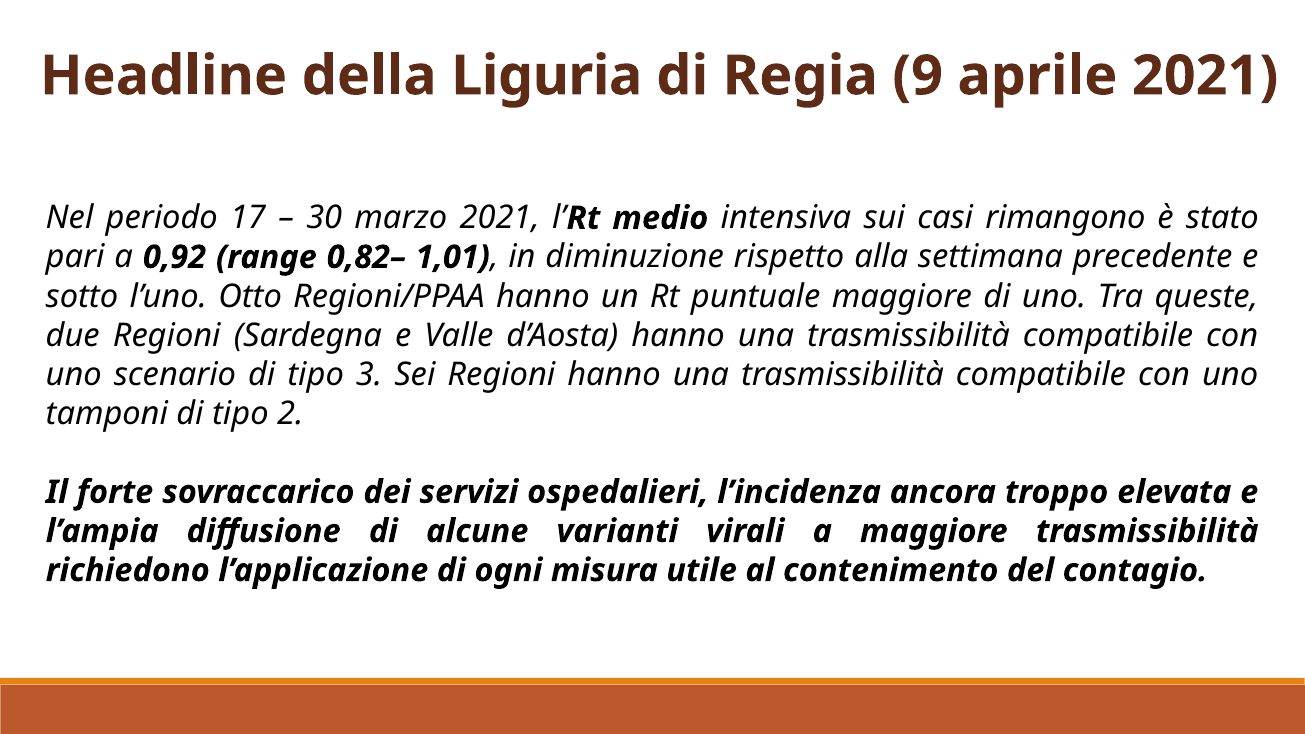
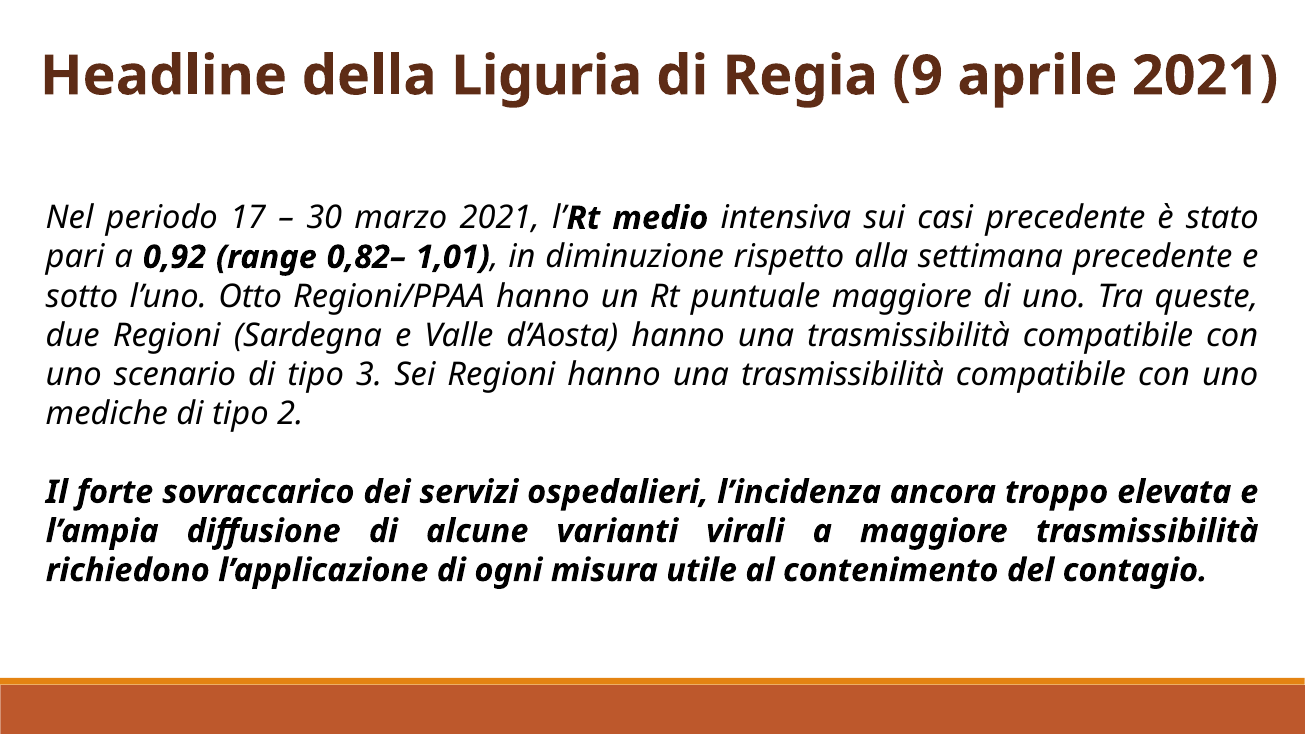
casi rimangono: rimangono -> precedente (1065, 218)
tamponi: tamponi -> mediche (107, 414)
